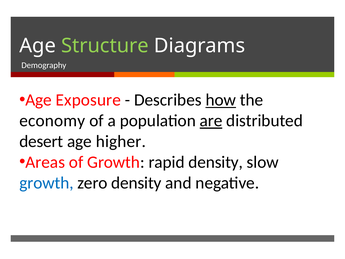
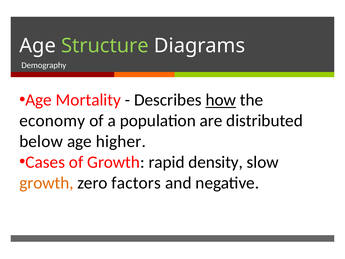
Exposure: Exposure -> Mortality (88, 100)
are underline: present -> none (211, 121)
desert: desert -> below (41, 141)
Areas: Areas -> Cases (45, 162)
growth colour: blue -> orange (46, 183)
zero density: density -> factors (136, 183)
